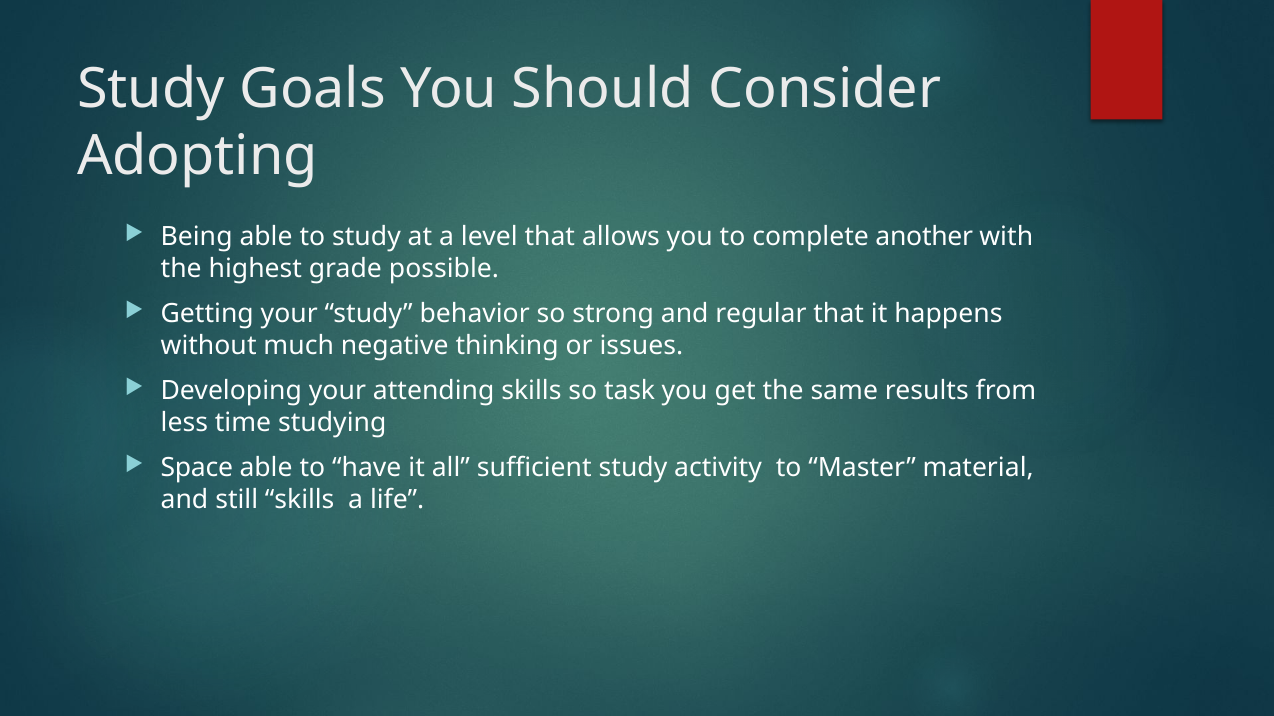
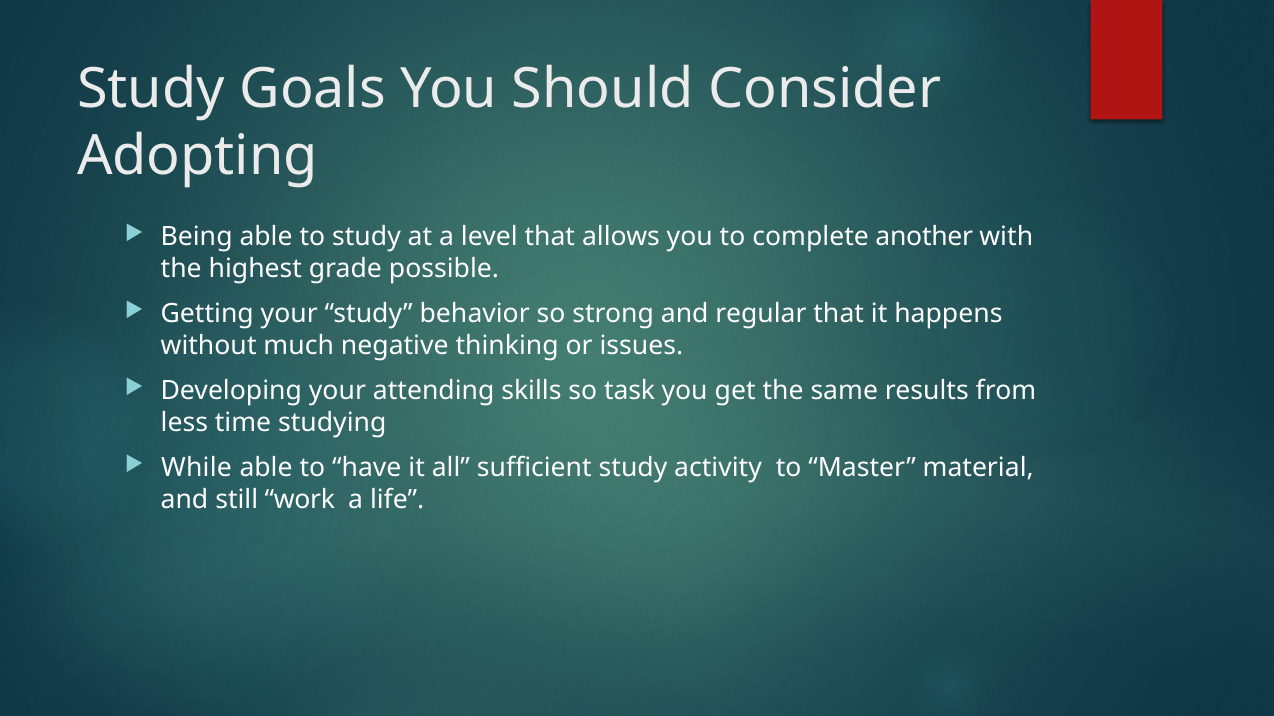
Space: Space -> While (197, 468)
still skills: skills -> work (300, 500)
